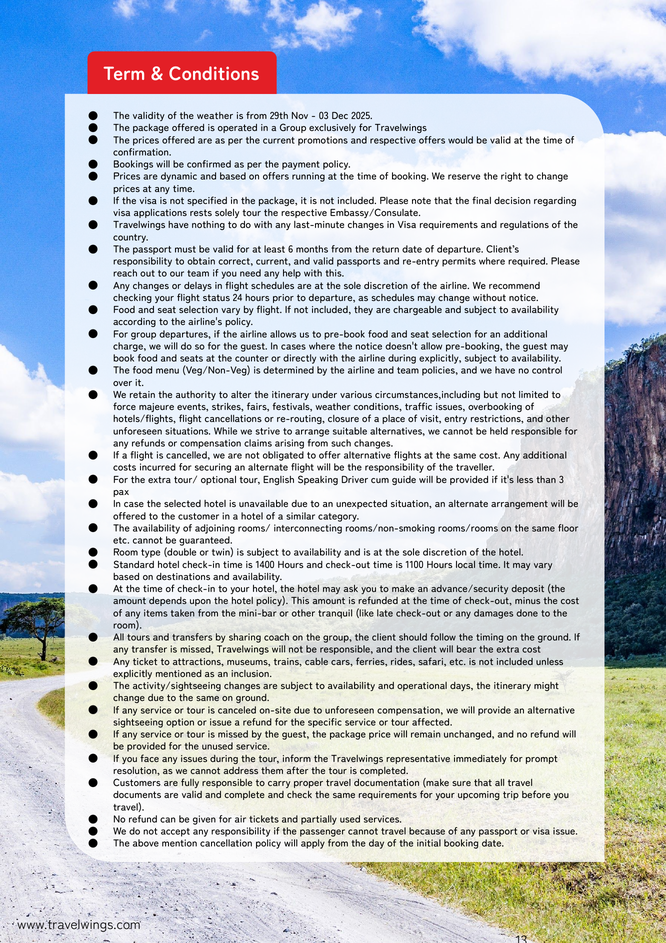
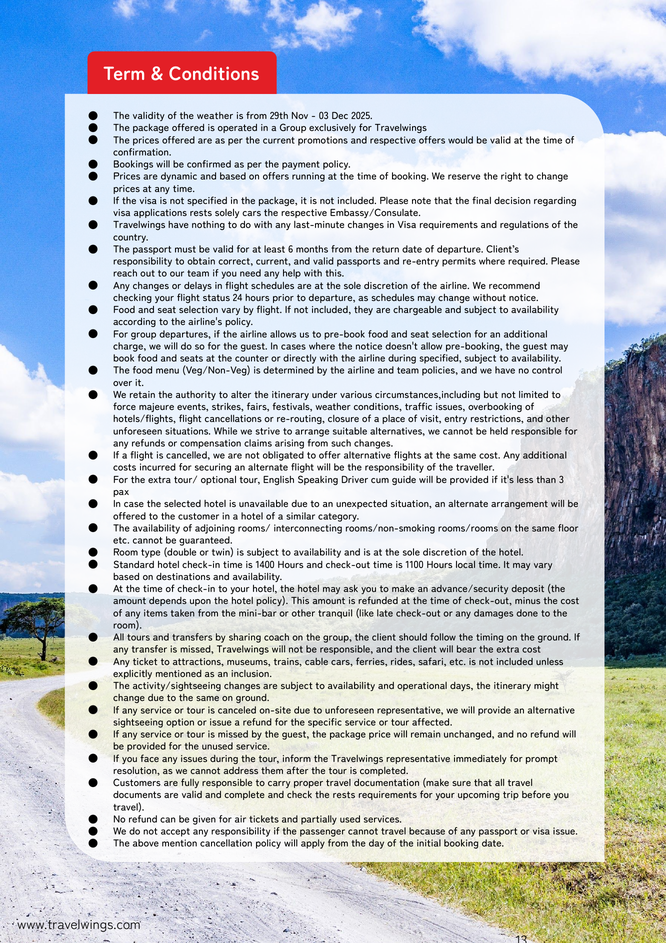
solely tour: tour -> cars (252, 213)
during explicitly: explicitly -> specified (441, 358)
unforeseen compensation: compensation -> representative (410, 710)
check the same: same -> rests (344, 795)
